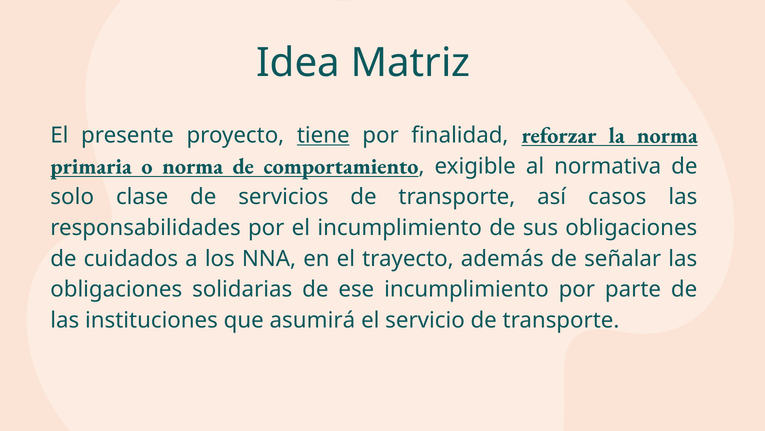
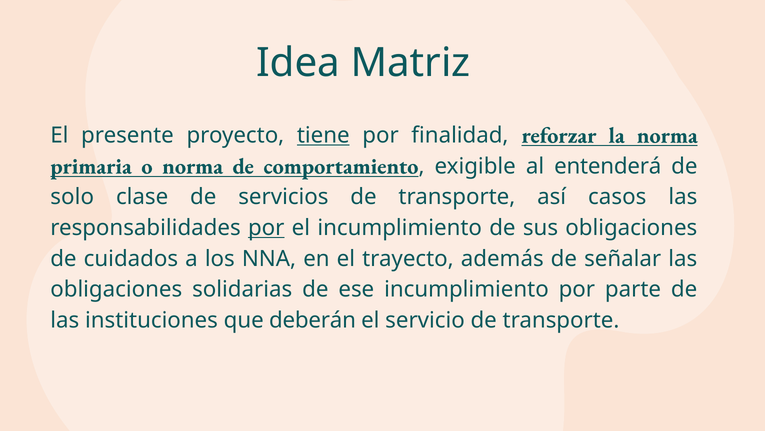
normativa: normativa -> entenderá (608, 166)
por underline: none -> present (266, 227)
asumirá: asumirá -> deberán (313, 320)
